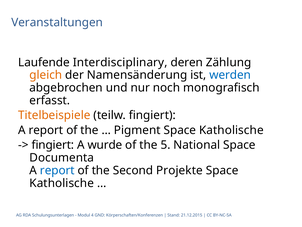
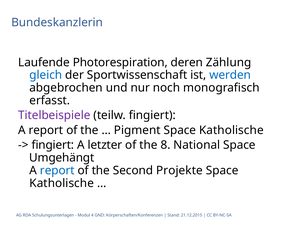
Veranstaltungen: Veranstaltungen -> Bundeskanzlerin (57, 22)
Interdisciplinary: Interdisciplinary -> Photorespiration (120, 62)
gleich colour: orange -> blue (46, 75)
Namensänderung: Namensänderung -> Sportwissenschaft (137, 75)
Titelbeispiele colour: orange -> purple (54, 115)
wurde: wurde -> letzter (105, 145)
5: 5 -> 8 (165, 145)
Documenta: Documenta -> Umgehängt (62, 157)
